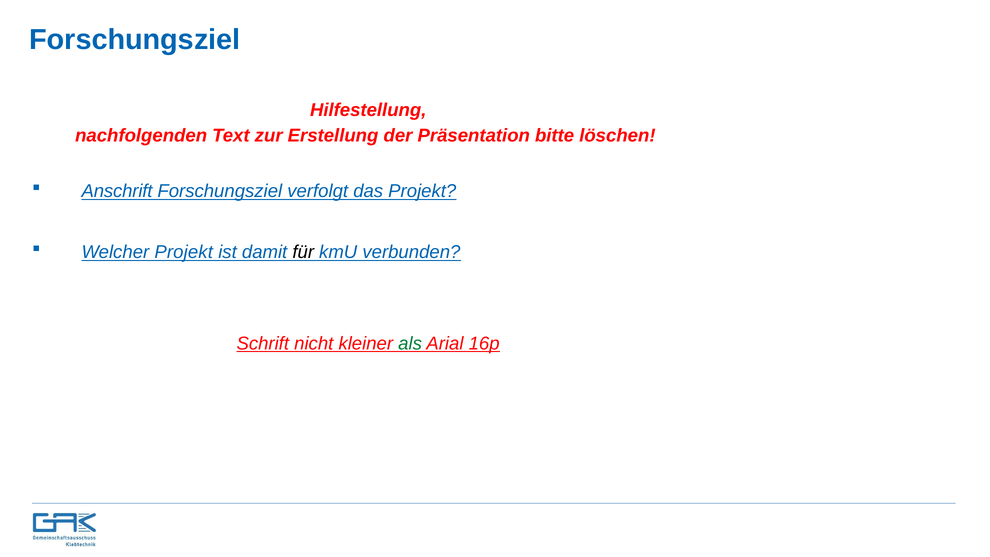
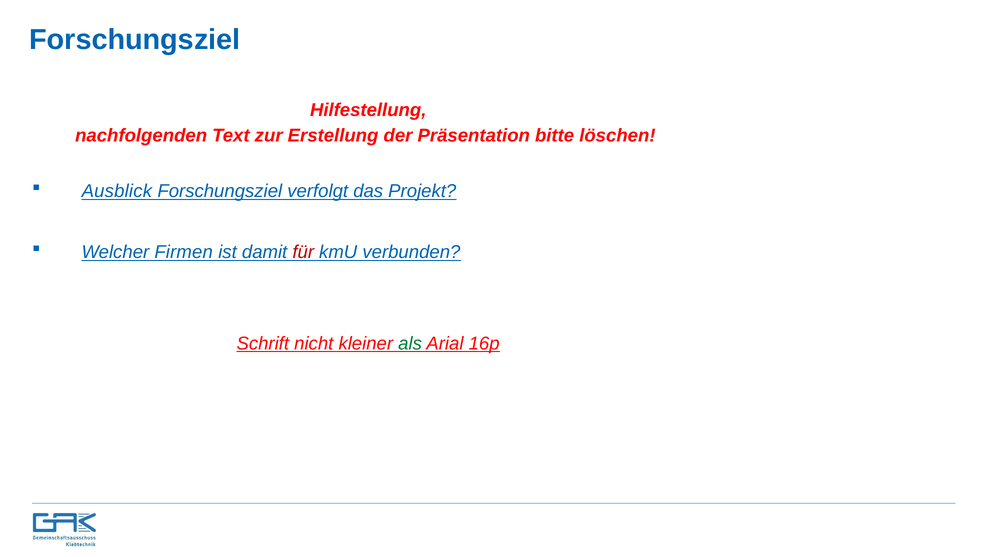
Anschrift: Anschrift -> Ausblick (117, 191)
Welcher Projekt: Projekt -> Firmen (184, 252)
für colour: black -> red (303, 252)
